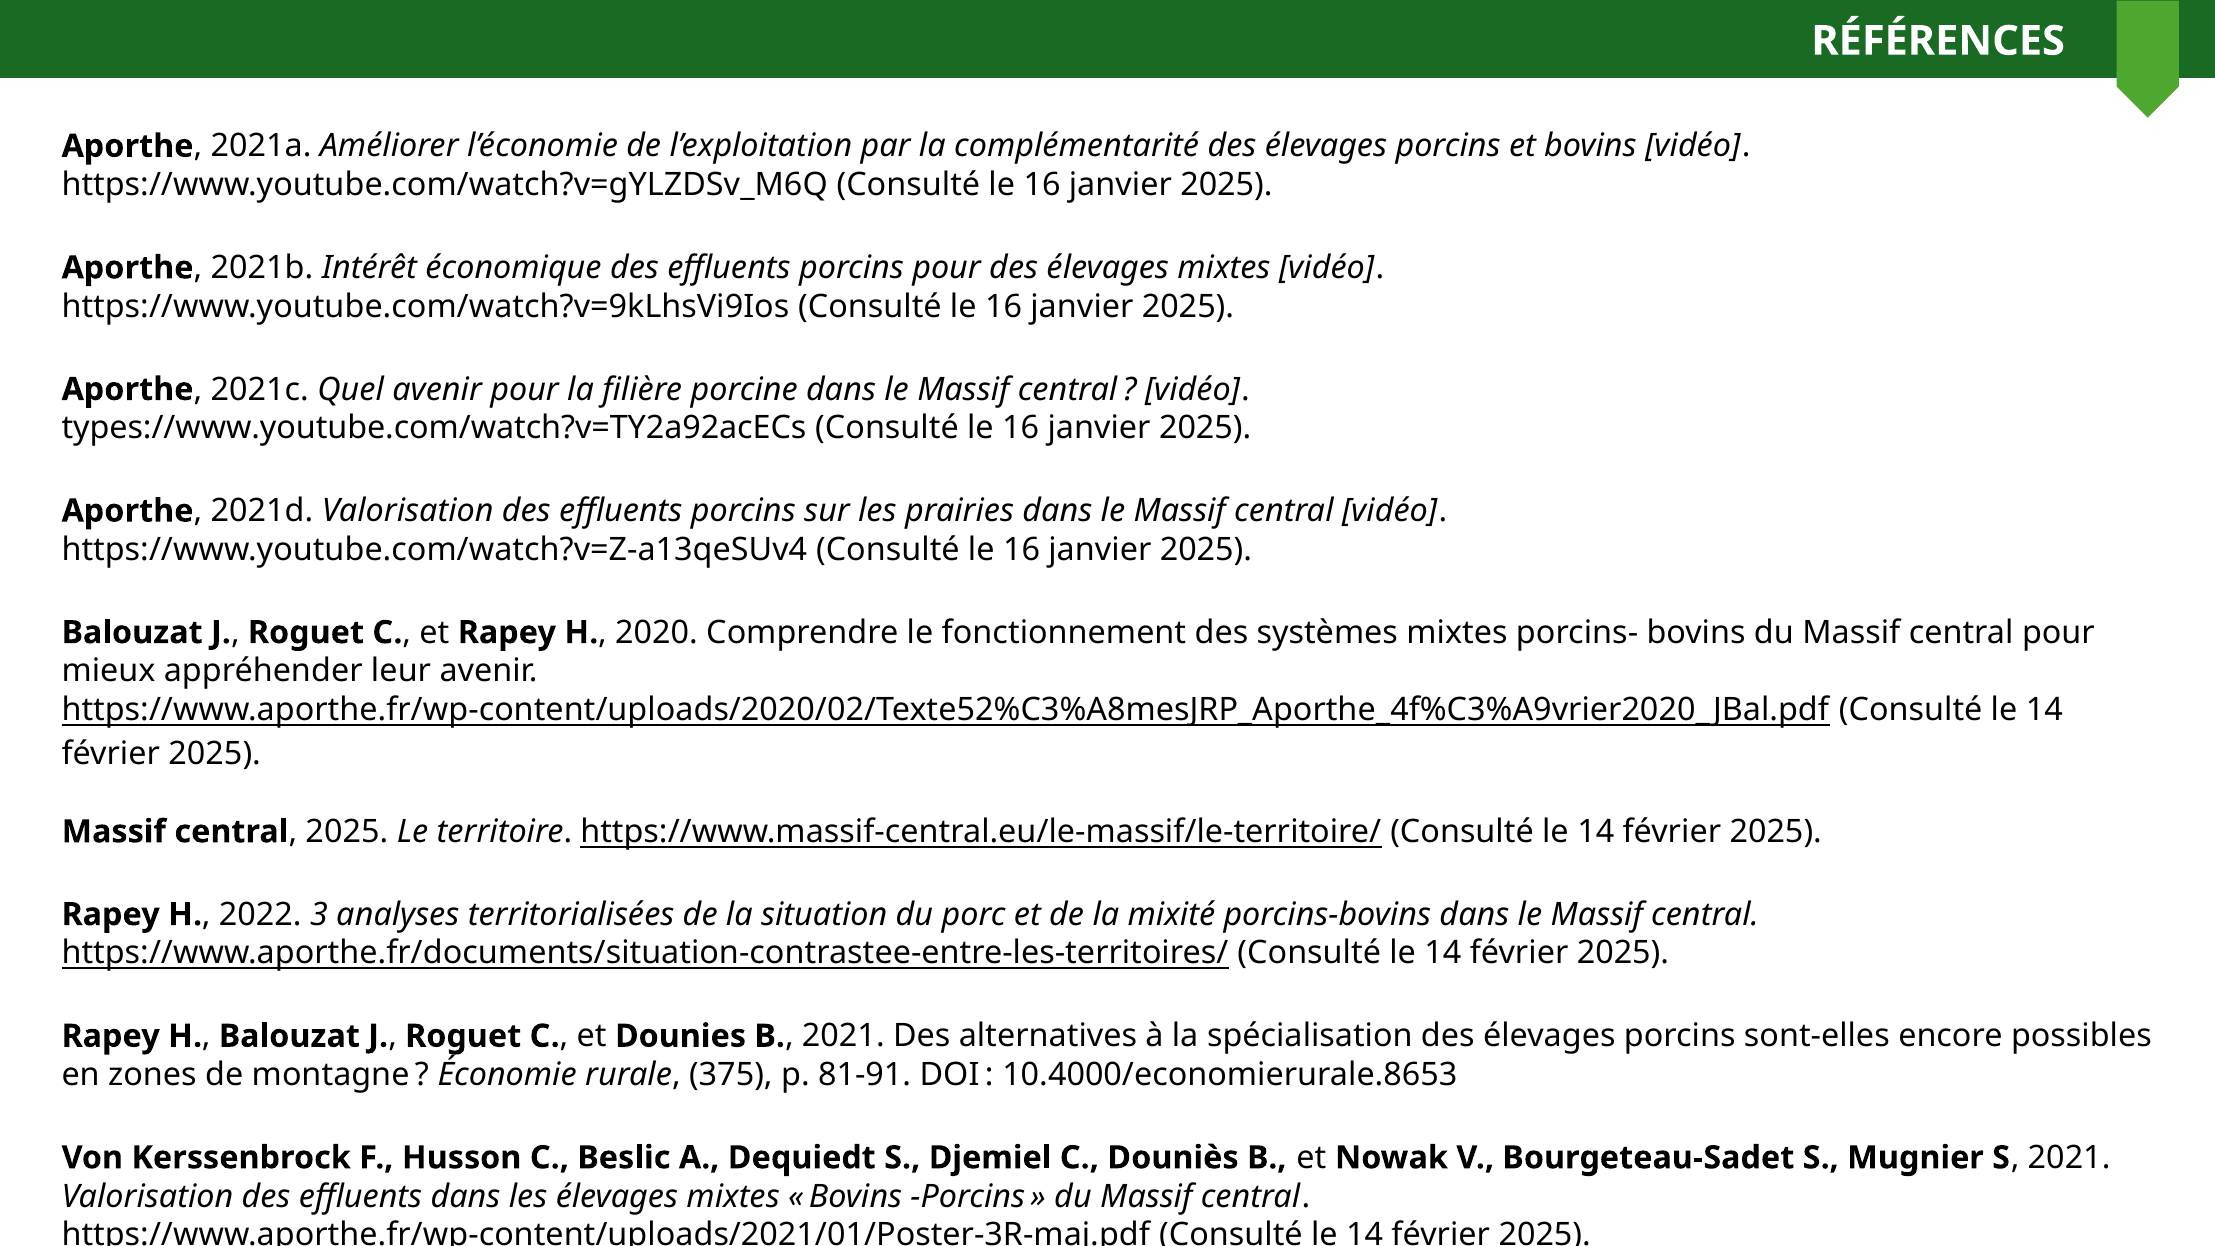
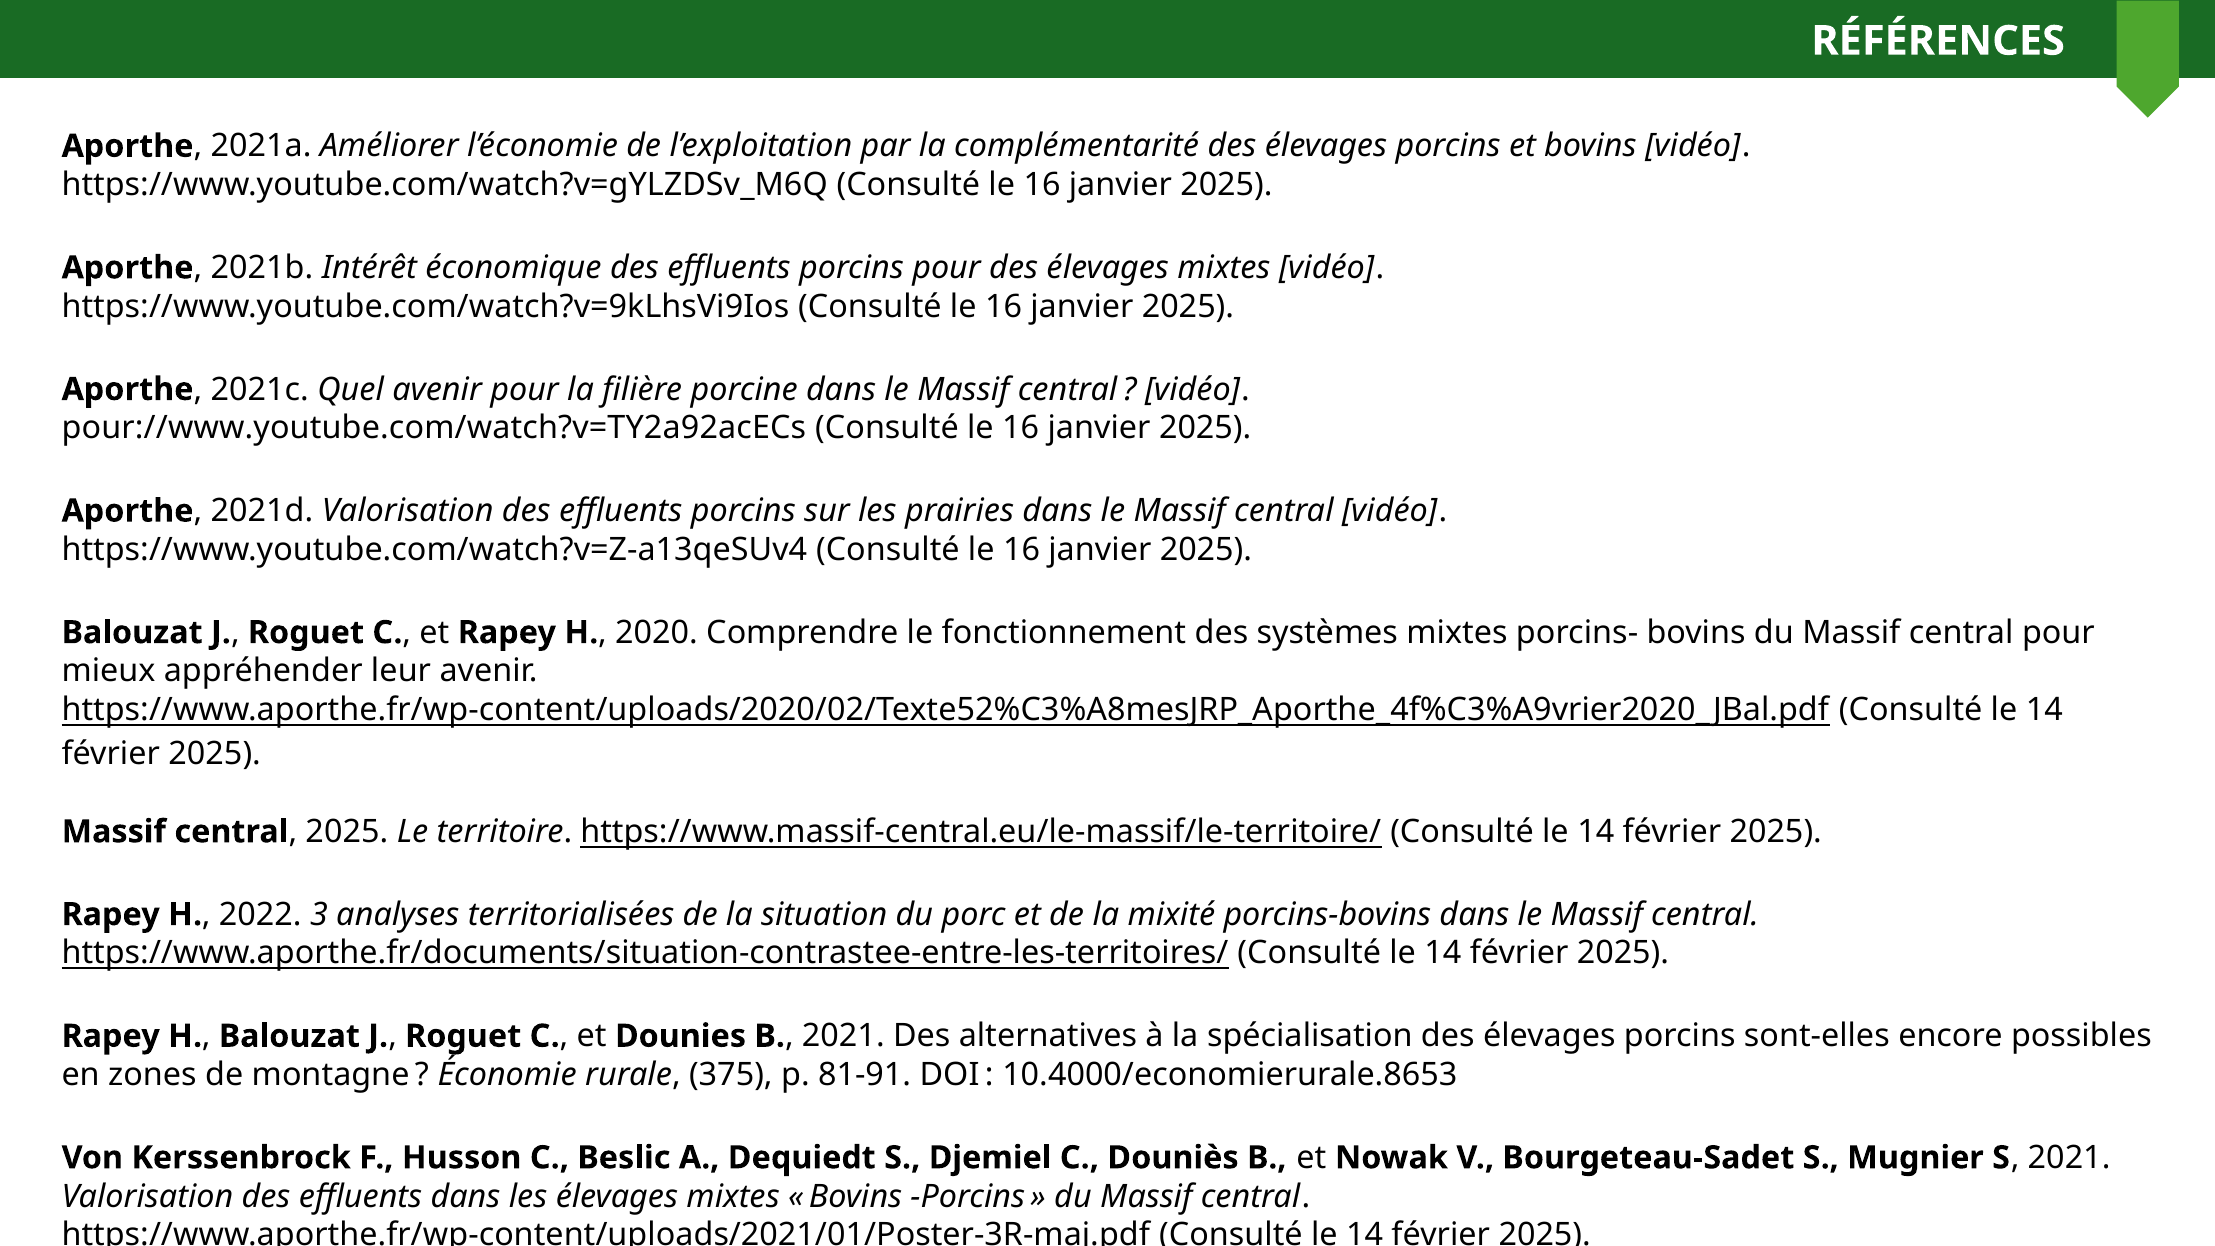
types://www.youtube.com/watch?v=TY2a92acECs: types://www.youtube.com/watch?v=TY2a92acECs -> pour://www.youtube.com/watch?v=TY2a92acECs (434, 428)
